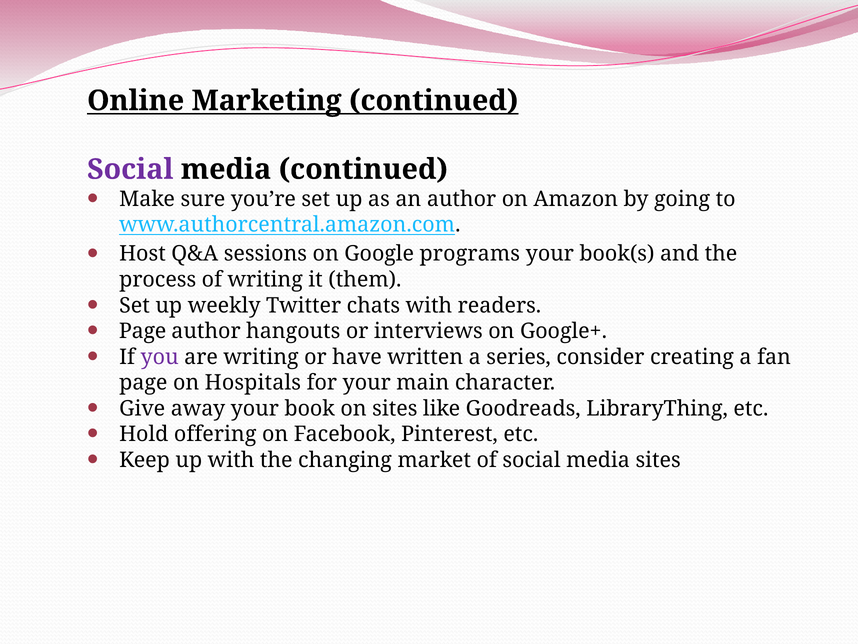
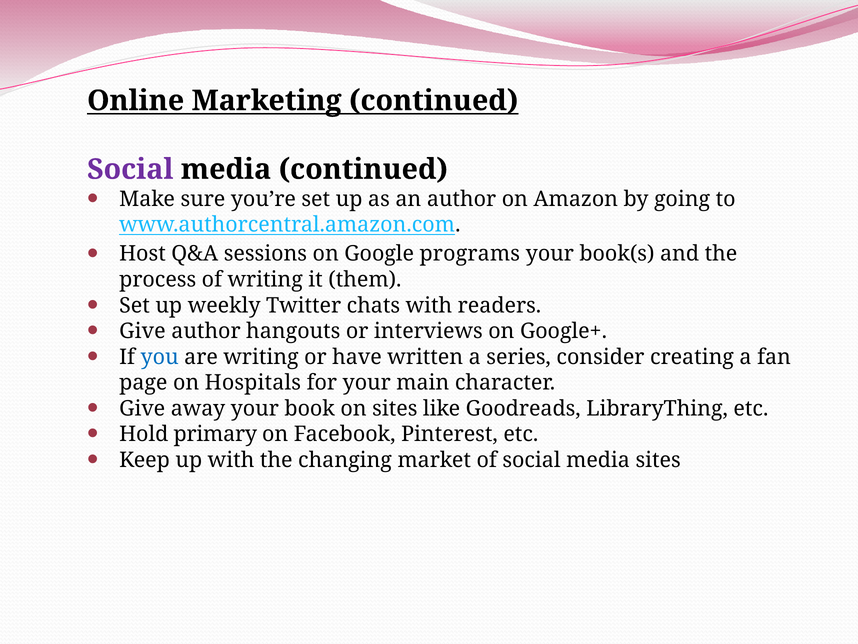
Page: Page -> Give (142, 331)
you colour: purple -> blue (160, 357)
offering: offering -> primary (215, 434)
